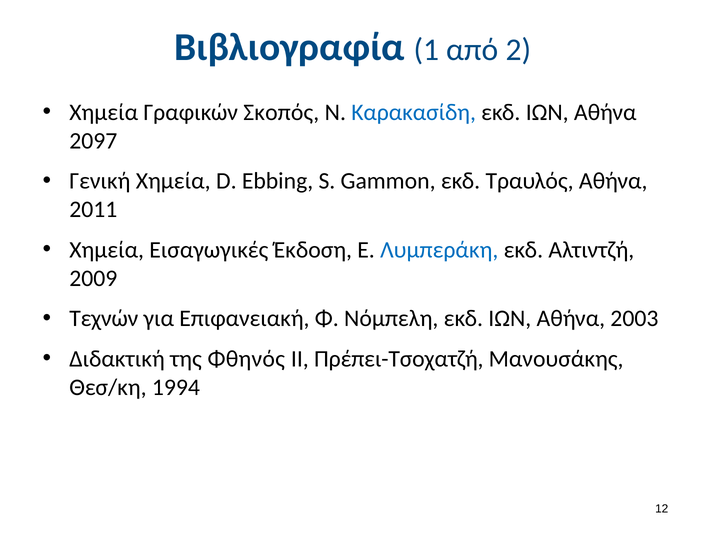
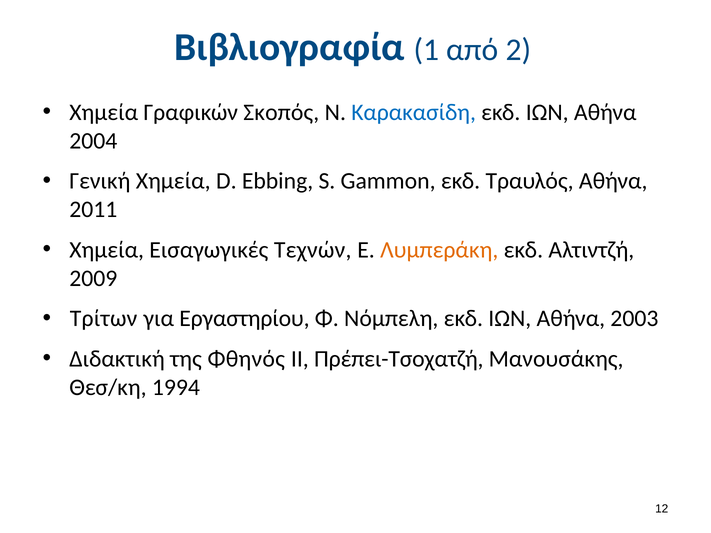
2097: 2097 -> 2004 (93, 141)
Έκδοση: Έκδοση -> Τεχνών (313, 250)
Λυμπεράκη colour: blue -> orange (439, 250)
Τεχνών: Τεχνών -> Τρίτων (104, 319)
Επιφανειακή: Επιφανειακή -> Εργαστηρίου (244, 319)
